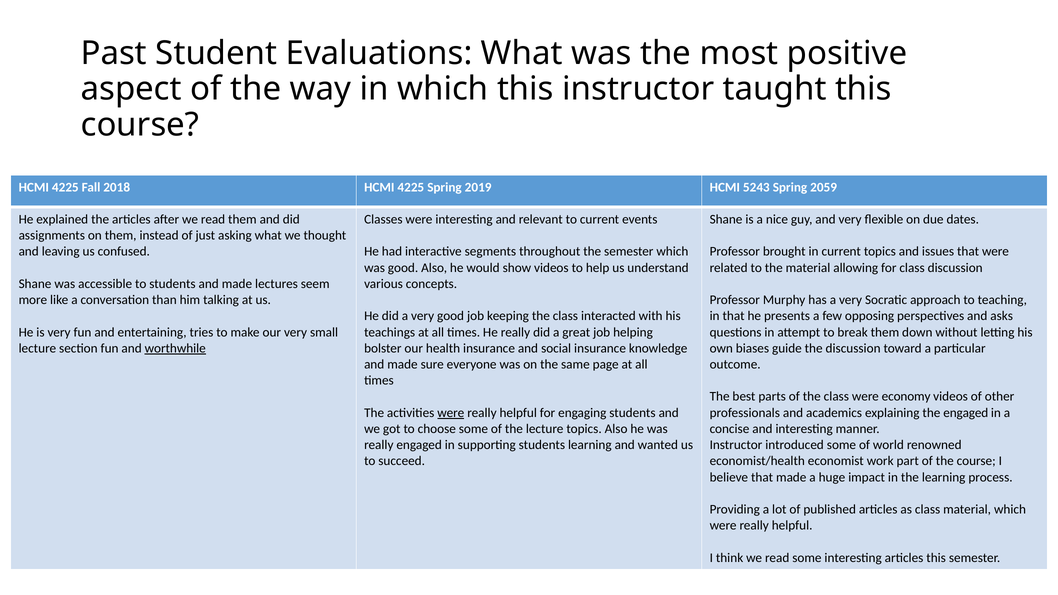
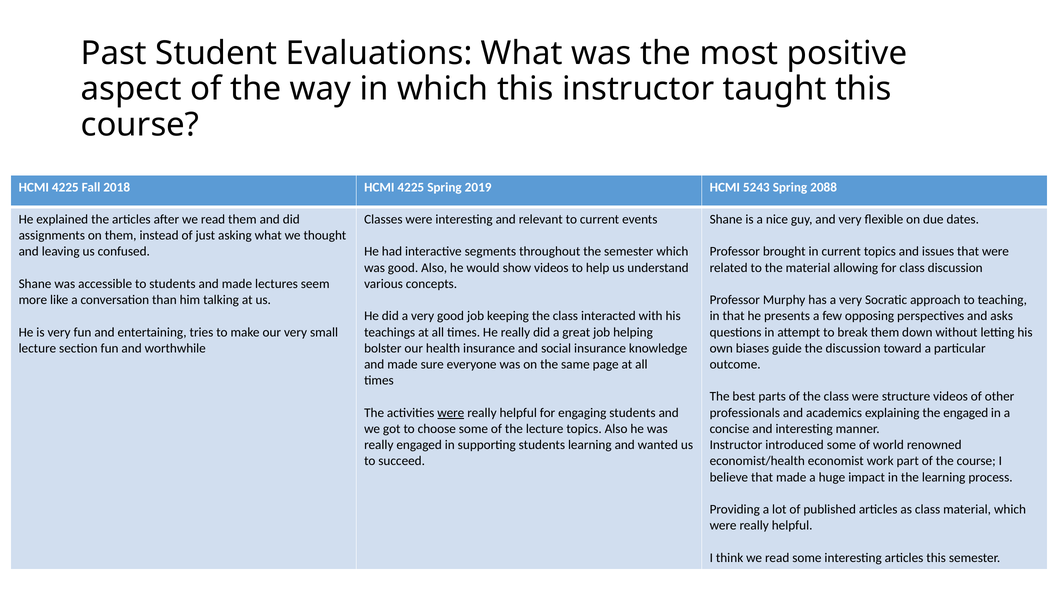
2059: 2059 -> 2088 (824, 187)
worthwhile underline: present -> none (175, 348)
economy: economy -> structure (906, 397)
